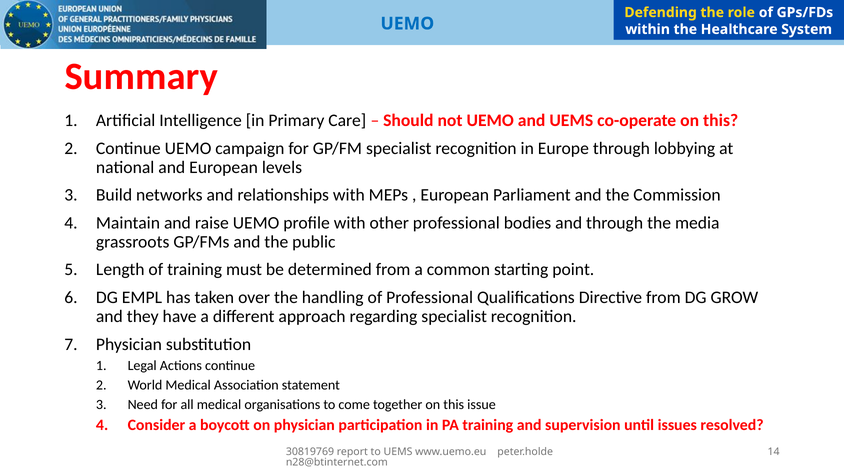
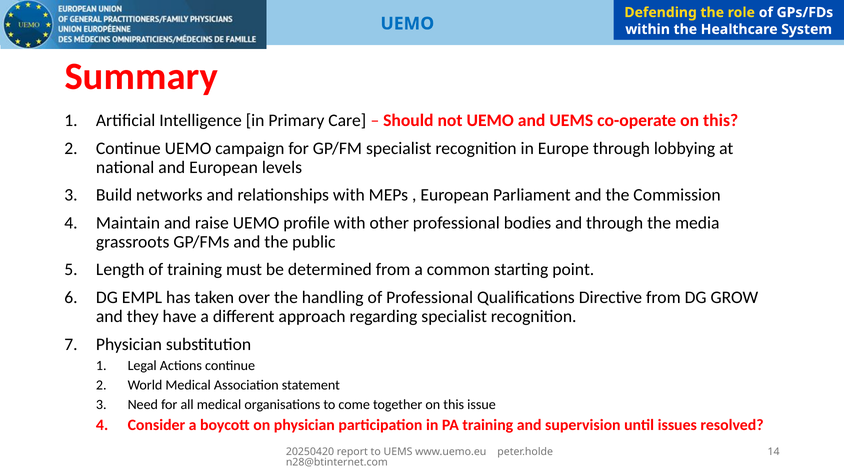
30819769: 30819769 -> 20250420 (310, 453)
